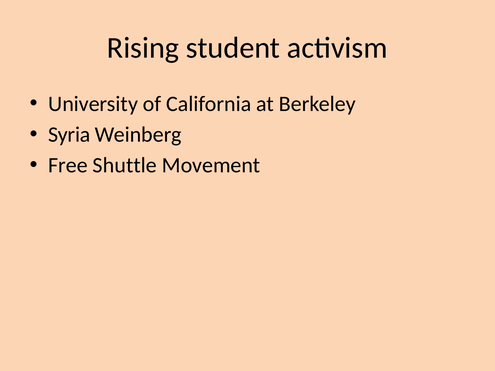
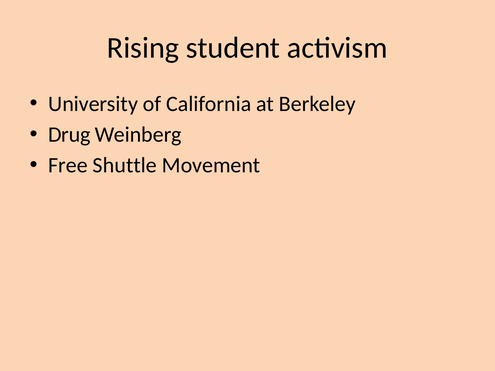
Syria: Syria -> Drug (69, 135)
